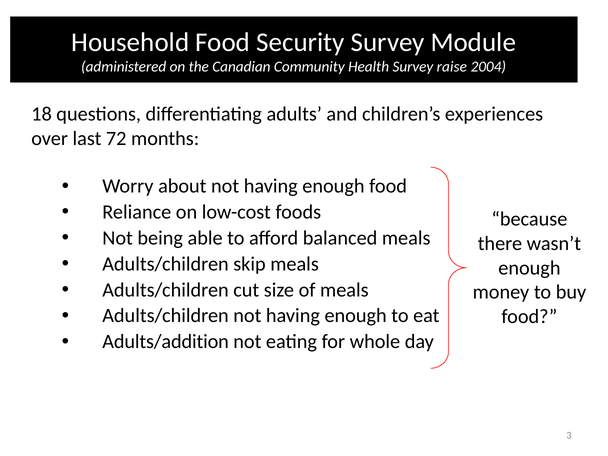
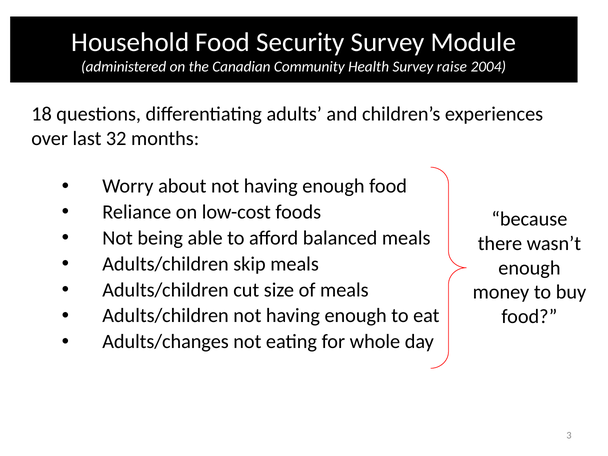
72: 72 -> 32 (116, 139)
Adults/addition: Adults/addition -> Adults/changes (166, 342)
